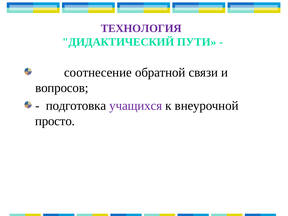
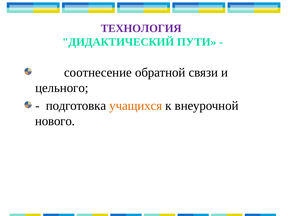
вопросов: вопросов -> цельного (62, 88)
учащихся colour: purple -> orange (136, 106)
просто: просто -> нового (55, 121)
